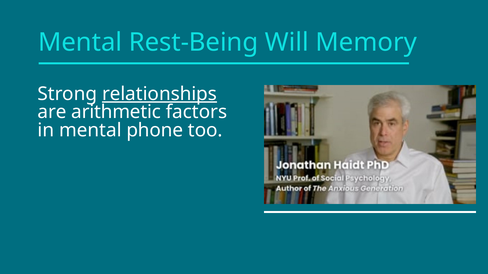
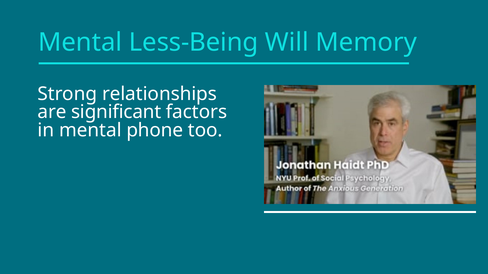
Rest-Being: Rest-Being -> Less-Being (194, 43)
relationships underline: present -> none (160, 94)
arithmetic: arithmetic -> significant (116, 112)
